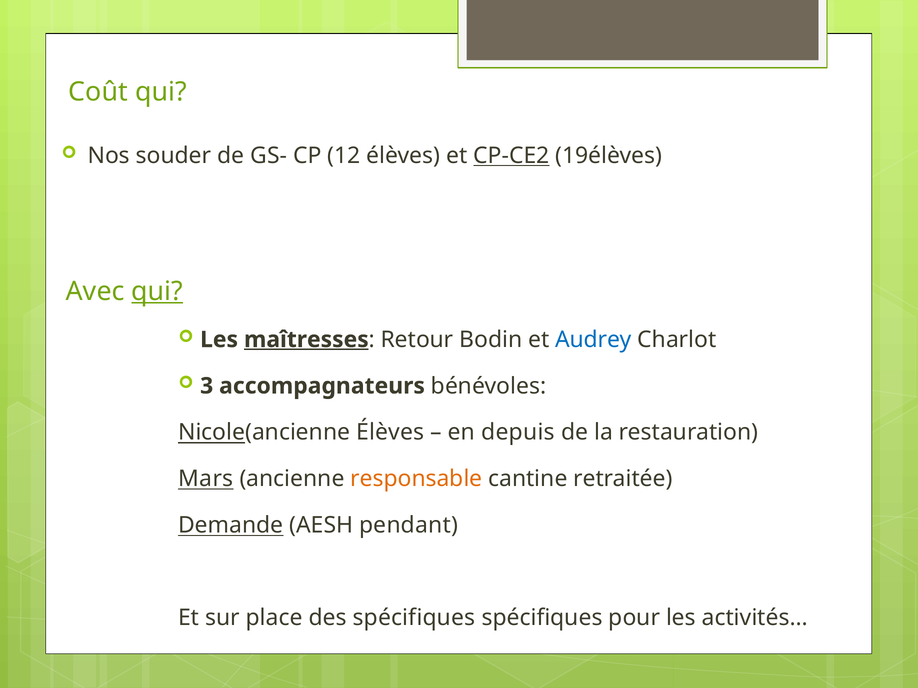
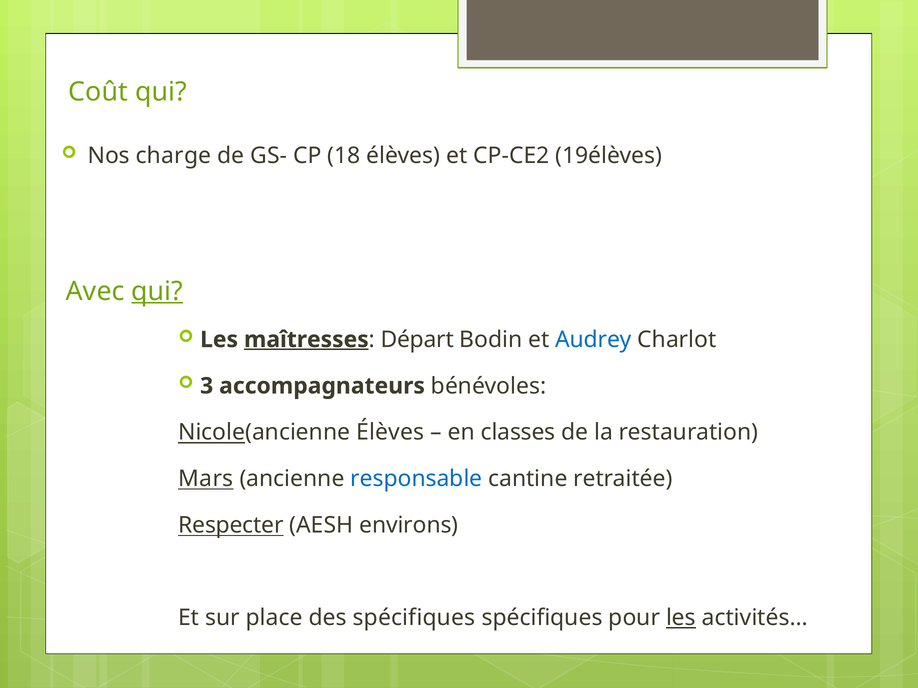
souder: souder -> charge (174, 156)
12: 12 -> 18 (344, 156)
CP-CE2 underline: present -> none (511, 156)
Retour: Retour -> Départ (417, 340)
depuis: depuis -> classes (518, 433)
responsable colour: orange -> blue (416, 479)
Demande: Demande -> Respecter (231, 525)
pendant: pendant -> environs (409, 525)
les underline: none -> present (681, 618)
